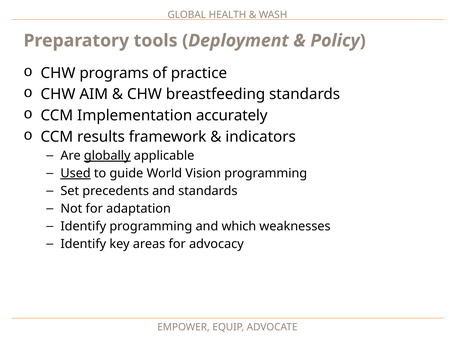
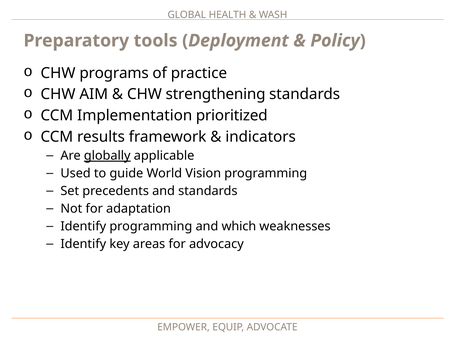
breastfeeding: breastfeeding -> strengthening (216, 94)
accurately: accurately -> prioritized (232, 116)
Used underline: present -> none (76, 174)
